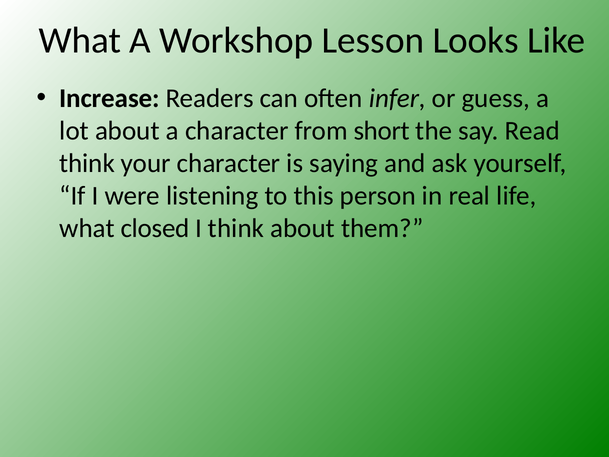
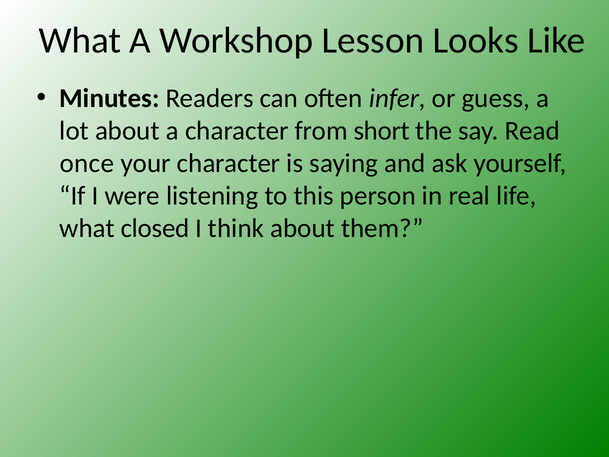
Increase: Increase -> Minutes (109, 98)
think: think -> once (87, 163)
